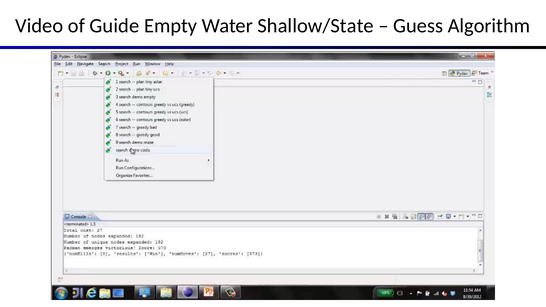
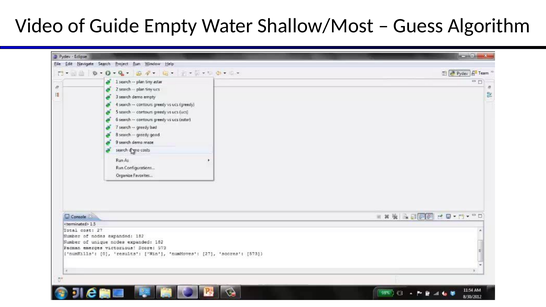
Shallow/State: Shallow/State -> Shallow/Most (316, 26)
